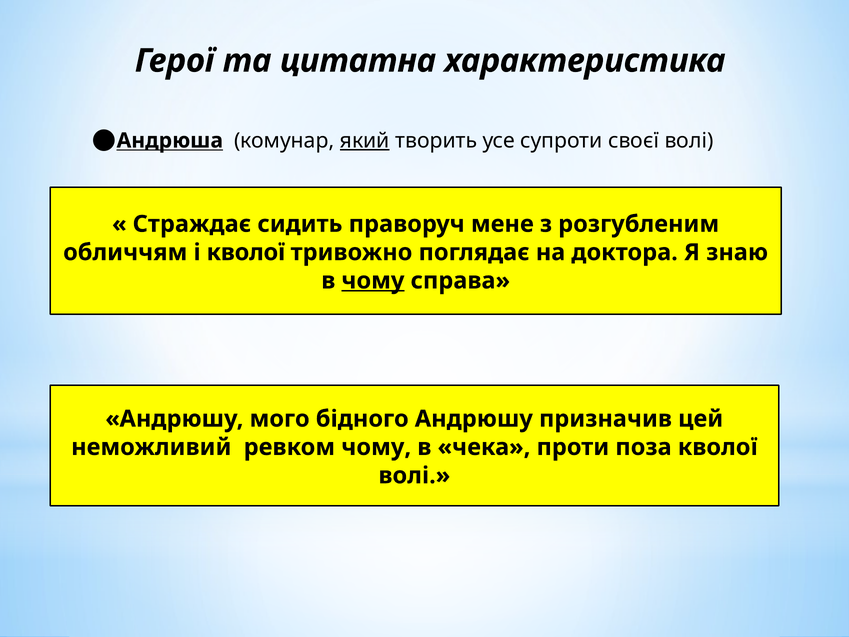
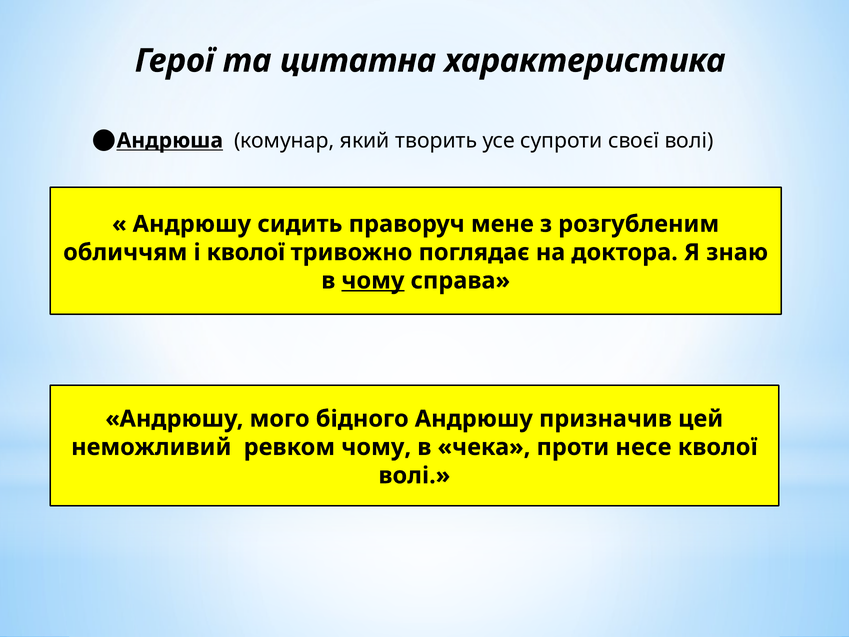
який underline: present -> none (365, 141)
Страждає: Страждає -> Андрюшу (192, 224)
поза: поза -> несе (643, 447)
